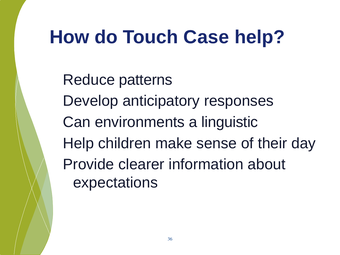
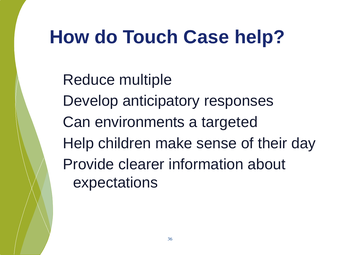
patterns: patterns -> multiple (146, 80)
linguistic: linguistic -> targeted (230, 122)
